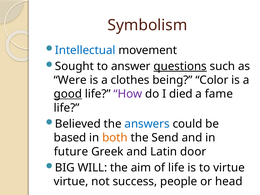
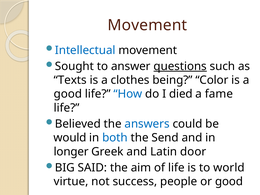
Symbolism: Symbolism -> Movement (147, 25)
Were: Were -> Texts (70, 80)
good underline: present -> none (68, 94)
How colour: purple -> blue (128, 94)
based: based -> would (70, 138)
both colour: orange -> blue (115, 138)
future: future -> longer (71, 152)
WILL: WILL -> SAID (92, 168)
to virtue: virtue -> world (229, 168)
or head: head -> good (229, 182)
